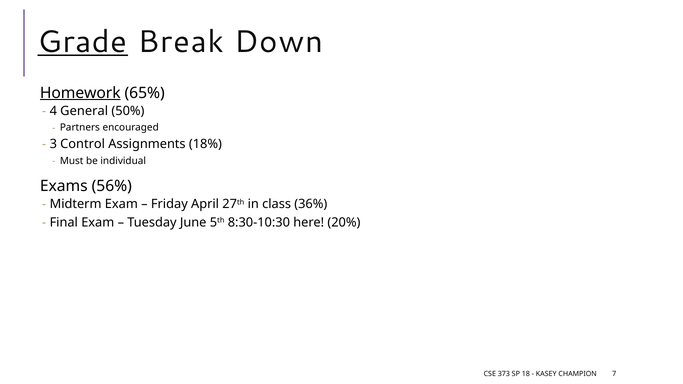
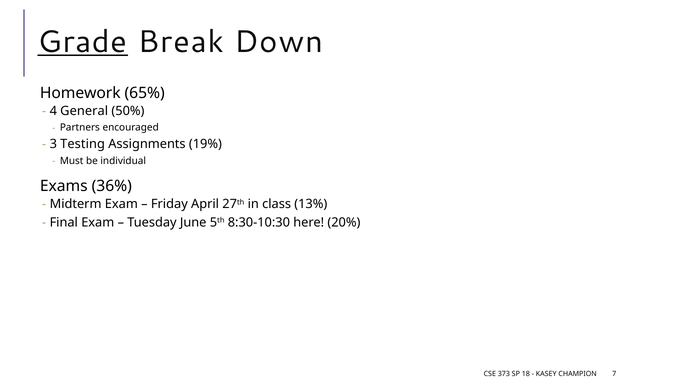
Homework underline: present -> none (80, 93)
Control: Control -> Testing (83, 144)
18%: 18% -> 19% (205, 144)
56%: 56% -> 36% (112, 186)
36%: 36% -> 13% (311, 204)
